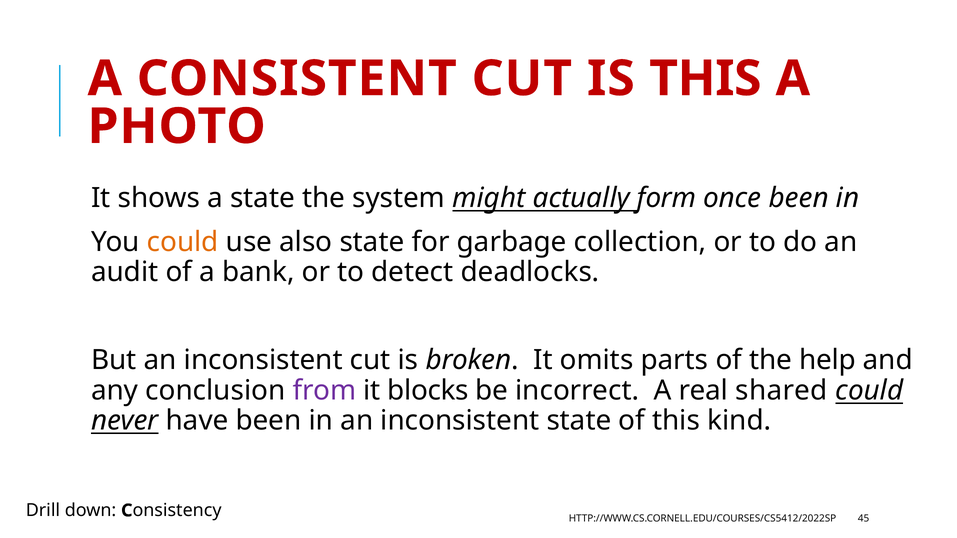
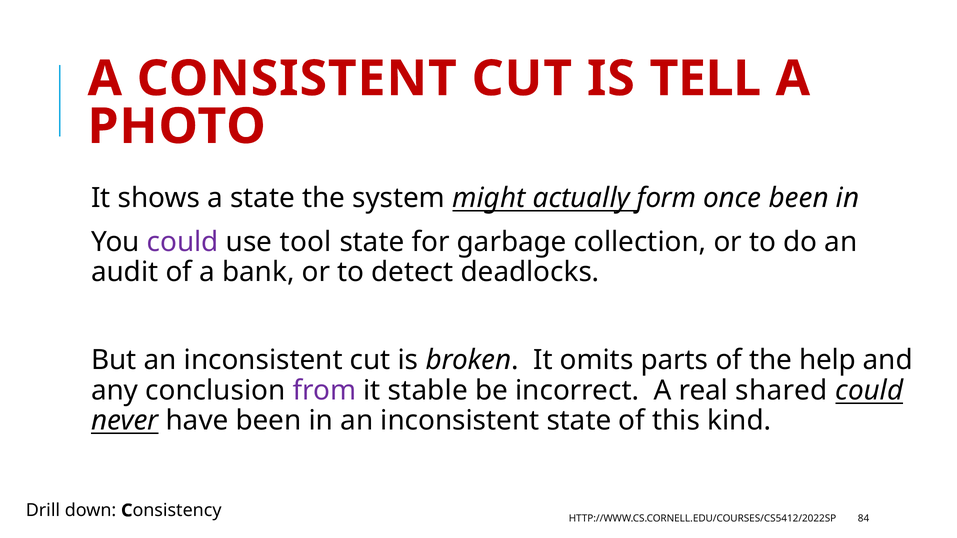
IS THIS: THIS -> TELL (705, 79)
could colour: orange -> purple (183, 242)
also: also -> tool (306, 242)
blocks: blocks -> stable (428, 391)
45: 45 -> 84 (864, 519)
